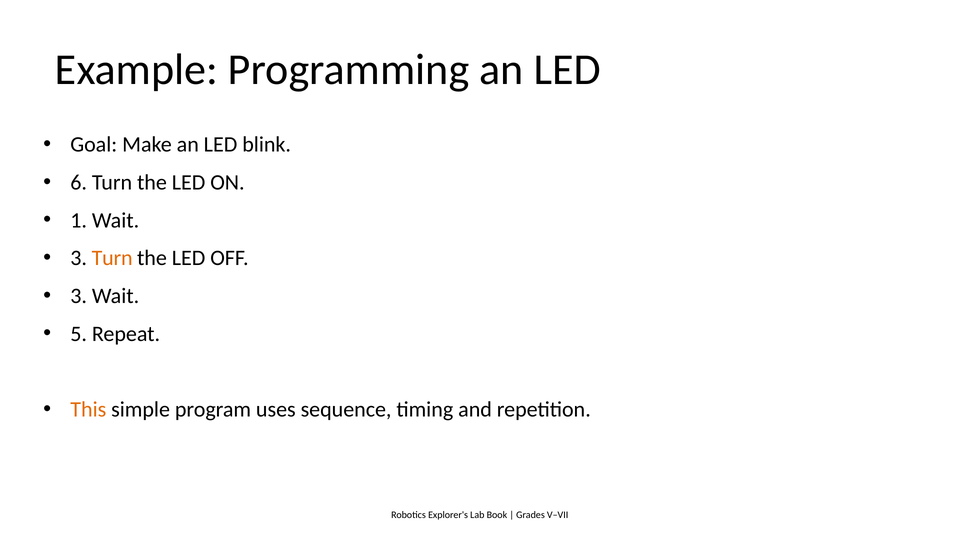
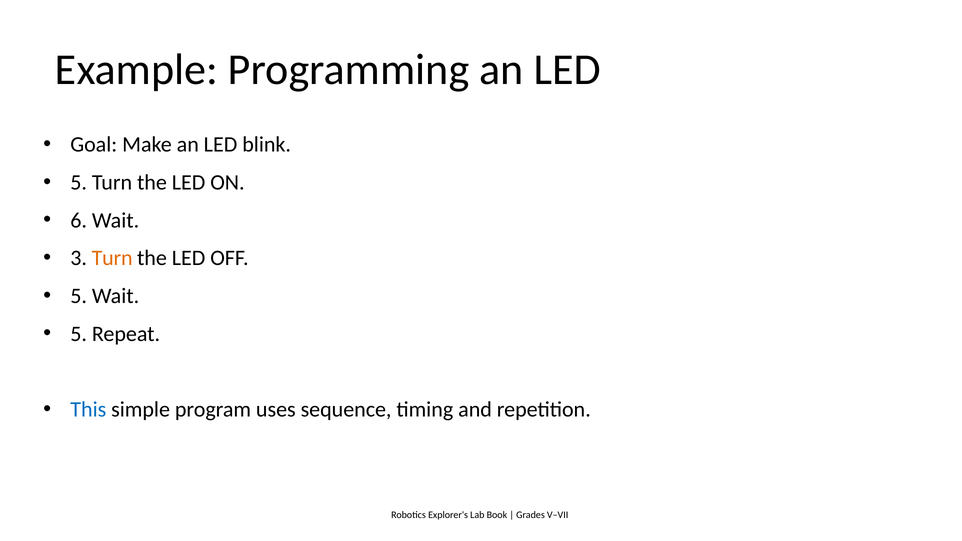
6: 6 -> 5 (79, 183)
1: 1 -> 6 (79, 220)
3: 3 -> 5 (79, 296)
This colour: orange -> blue (88, 410)
